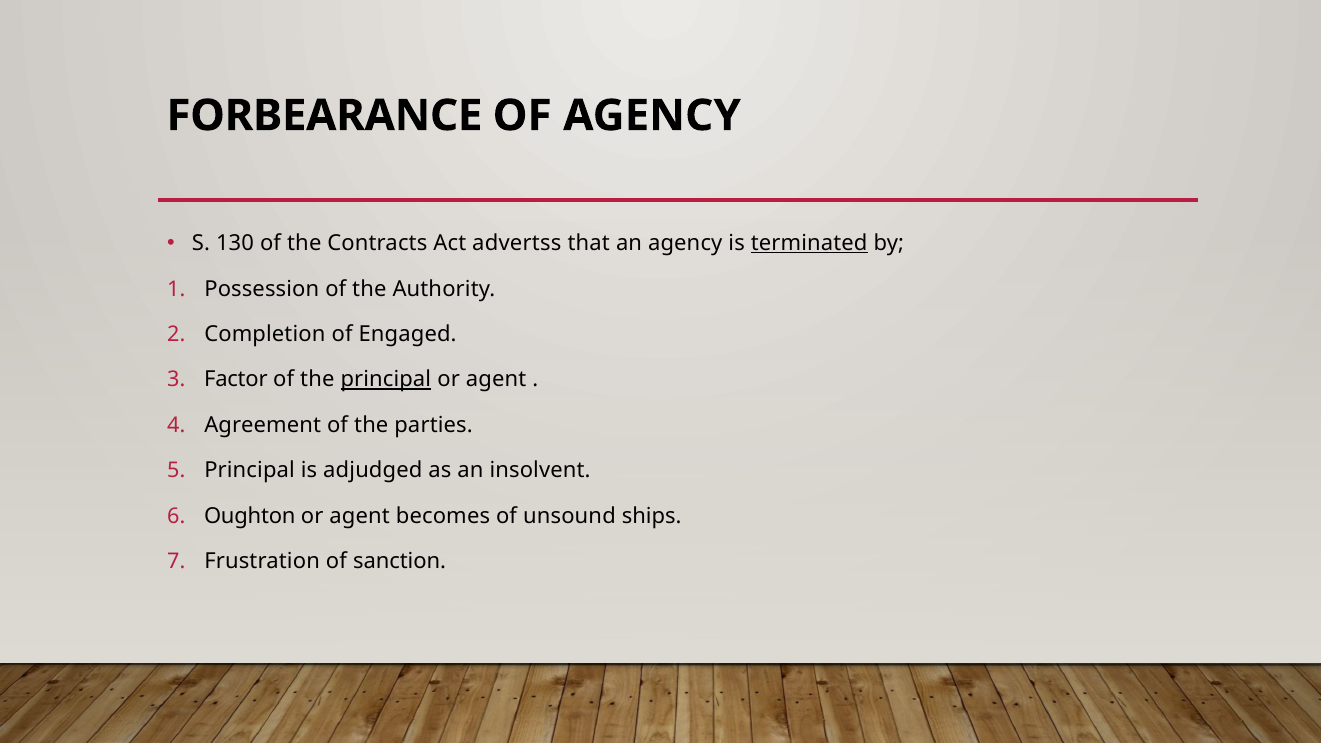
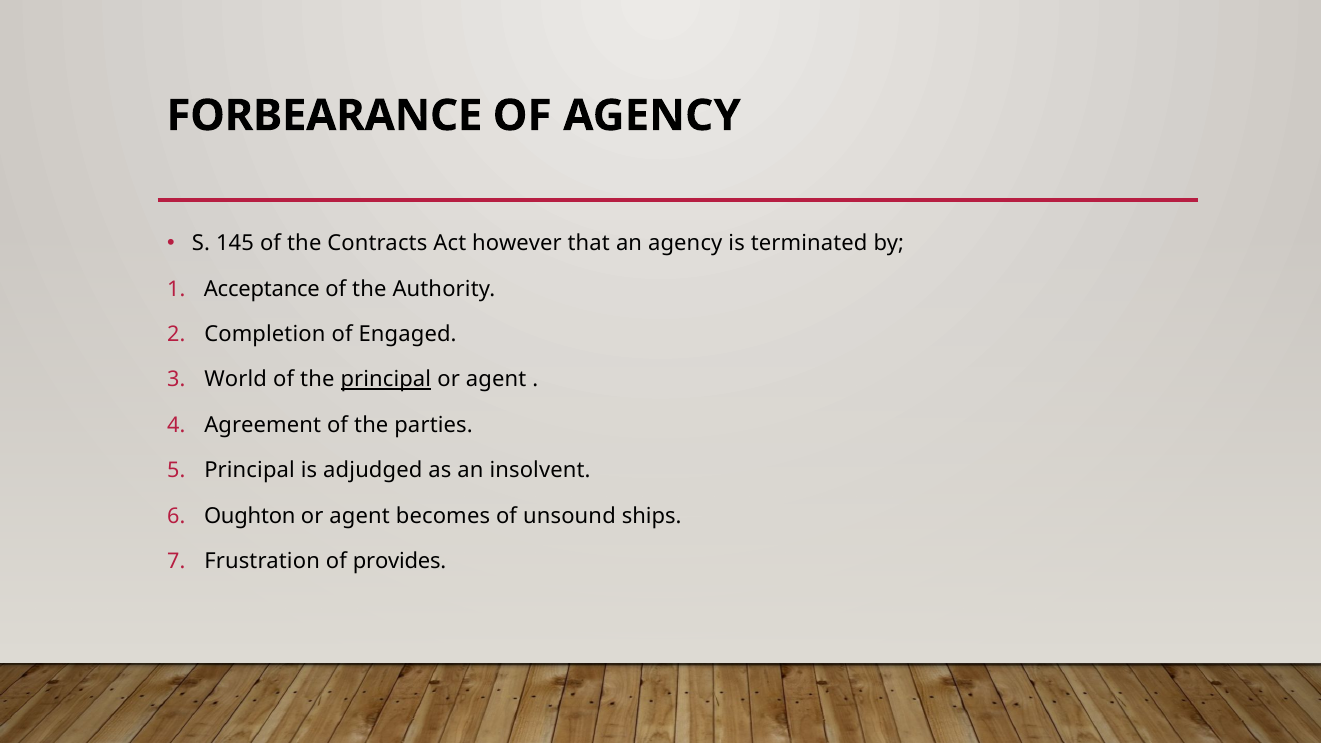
130: 130 -> 145 (235, 243)
advertss: advertss -> however (517, 243)
terminated underline: present -> none (809, 243)
Possession: Possession -> Acceptance (262, 289)
Factor: Factor -> World (236, 380)
sanction: sanction -> provides (400, 561)
